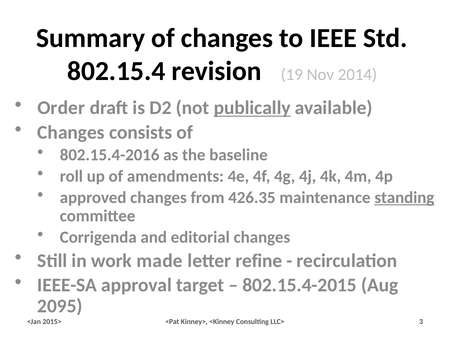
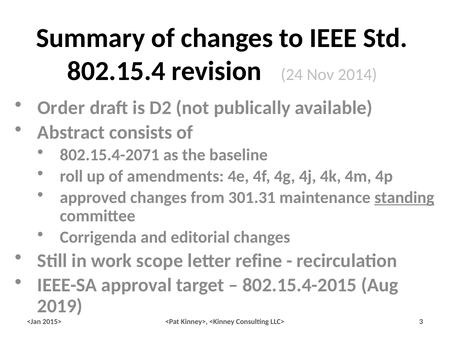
19: 19 -> 24 (292, 75)
publically underline: present -> none (252, 108)
Changes: Changes -> Abstract (71, 133)
802.15.4-2016: 802.15.4-2016 -> 802.15.4-2071 (110, 155)
426.35: 426.35 -> 301.31 (252, 198)
made: made -> scope (160, 261)
2095: 2095 -> 2019 (60, 306)
